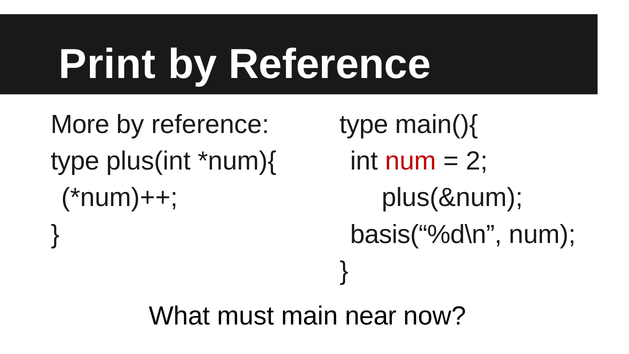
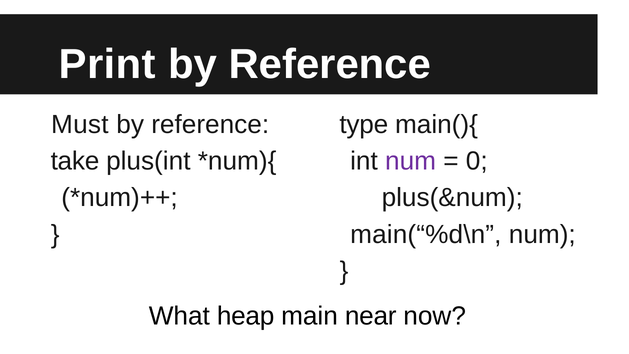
More: More -> Must (80, 124)
type: type -> take (75, 161)
num colour: red -> purple (411, 161)
2: 2 -> 0 (477, 161)
basis(“%d\n: basis(“%d\n -> main(“%d\n (426, 234)
must: must -> heap (246, 316)
